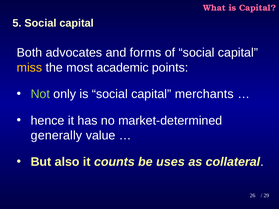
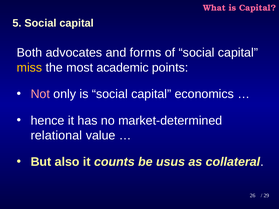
Not colour: light green -> pink (40, 94)
merchants: merchants -> economics (204, 94)
generally: generally -> relational (56, 136)
uses: uses -> usus (171, 162)
